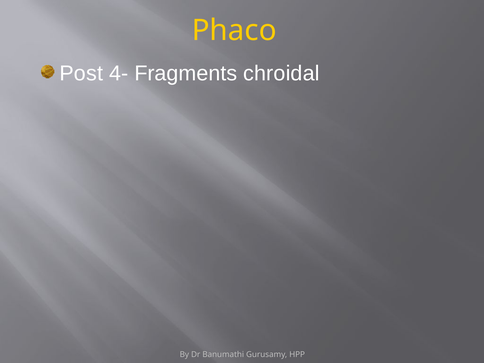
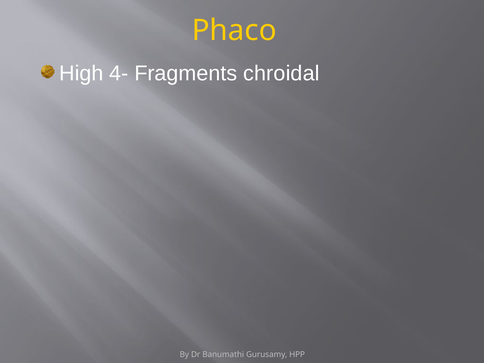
Post: Post -> High (81, 73)
